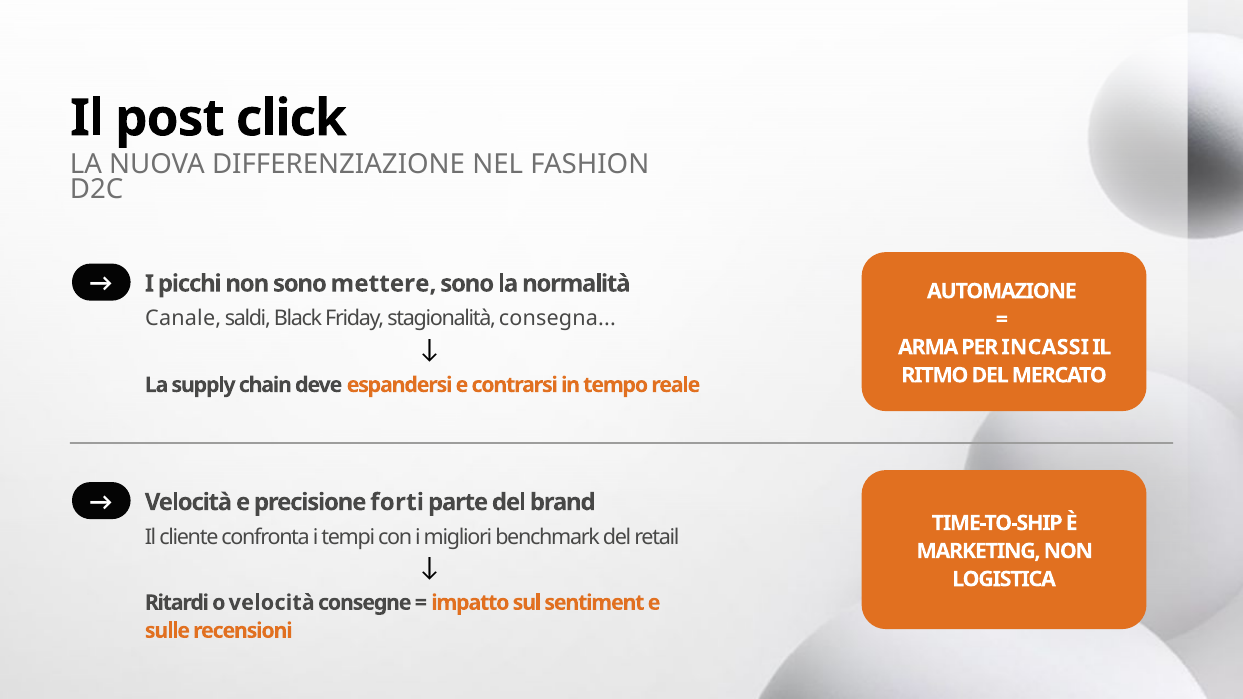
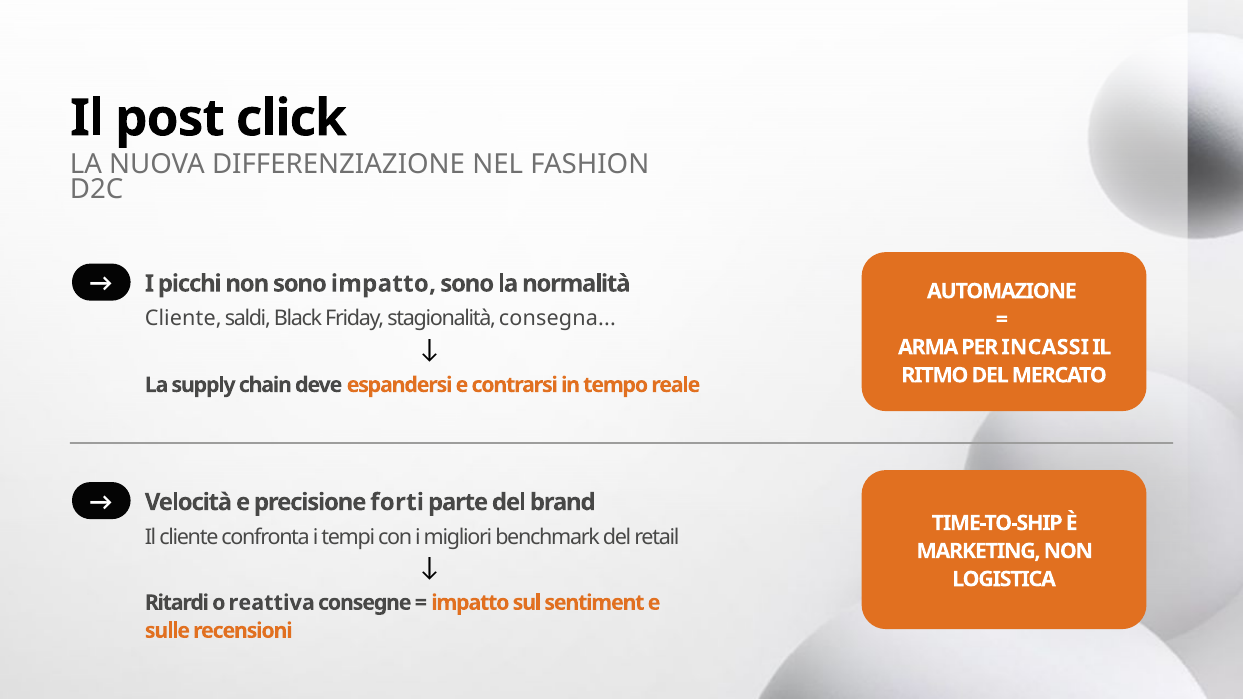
sono mettere: mettere -> impatto (383, 284)
Canale: Canale -> Cliente (183, 319)
o velocità: velocità -> reattiva (272, 603)
